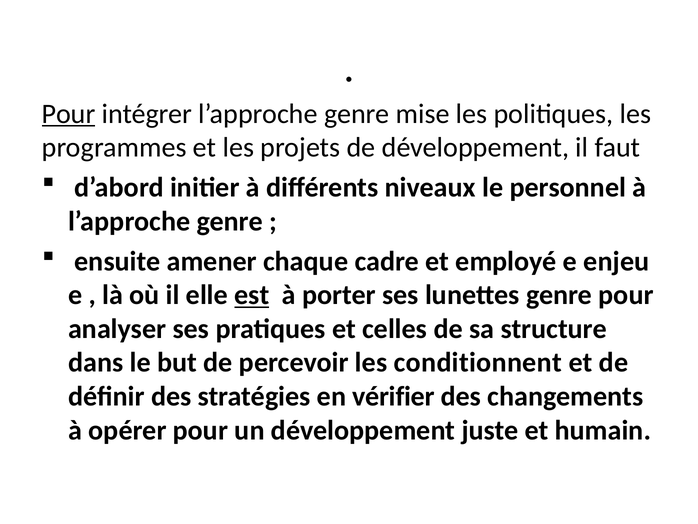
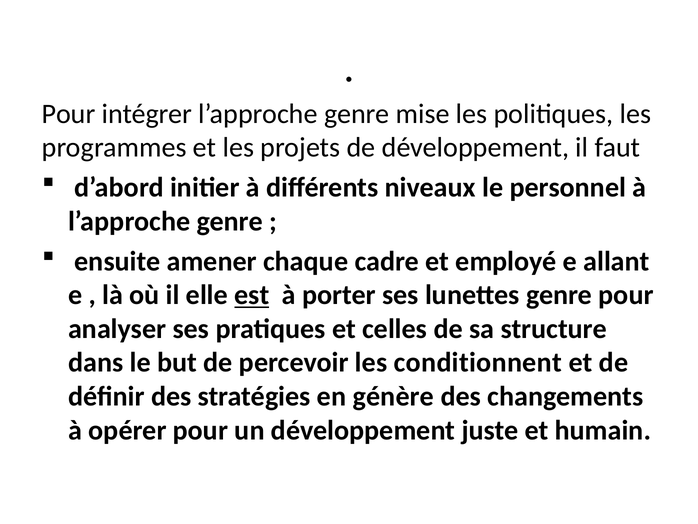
Pour underline: present -> none (69, 114)
enjeu: enjeu -> allant (616, 261)
vérifier: vérifier -> génère (393, 396)
